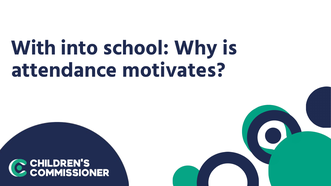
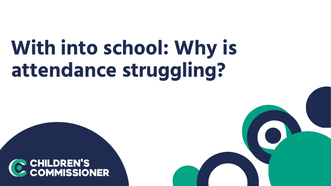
motivates: motivates -> struggling (174, 70)
